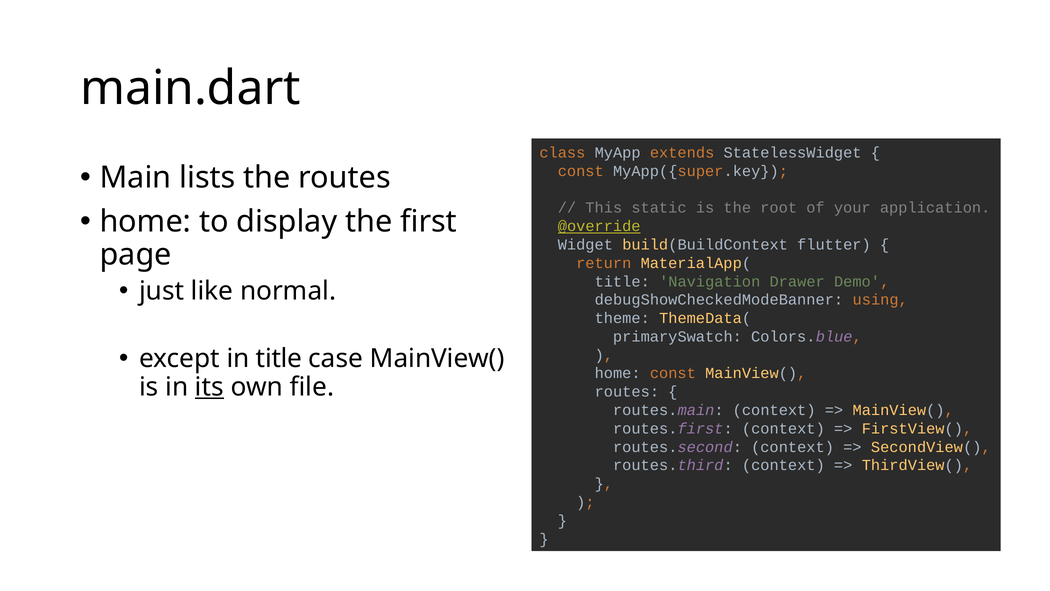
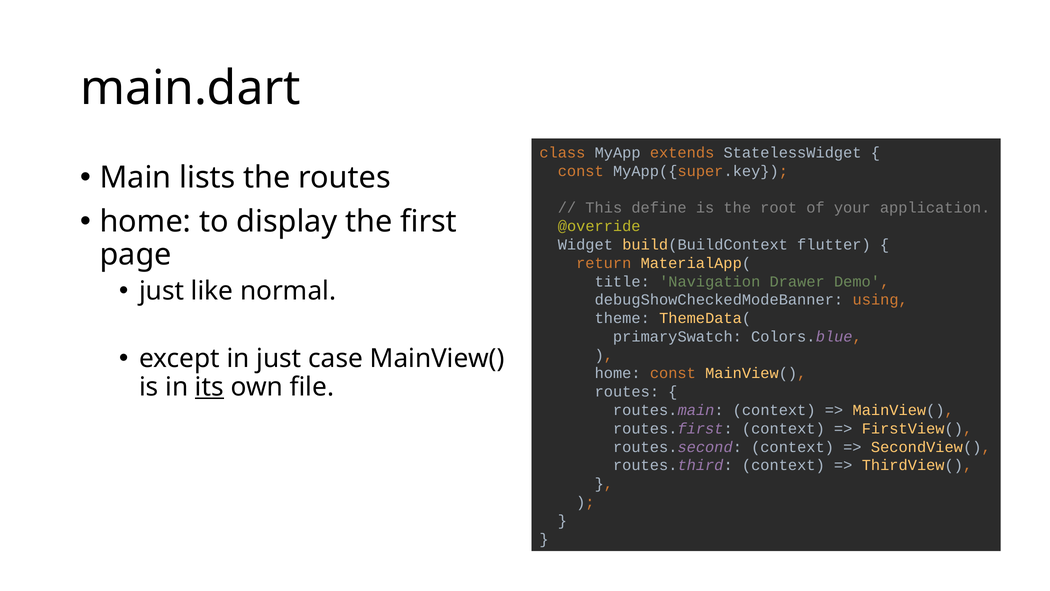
static: static -> define (659, 208)
@override underline: present -> none (599, 226)
in title: title -> just (279, 358)
